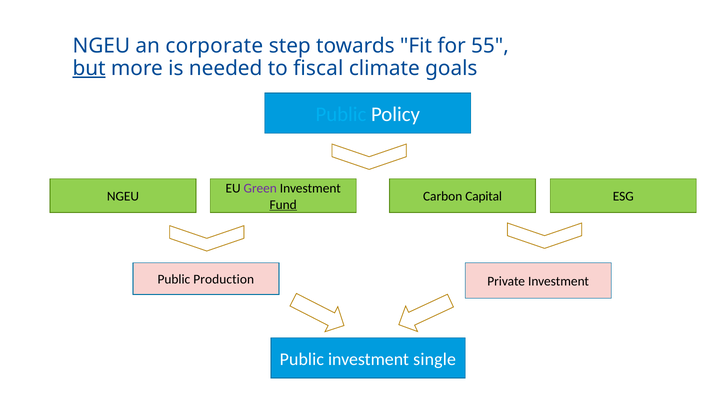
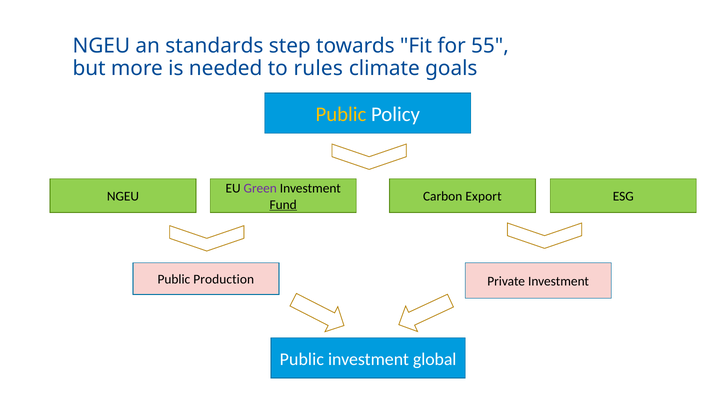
corporate: corporate -> standards (214, 46)
but underline: present -> none (89, 68)
fiscal: fiscal -> rules (318, 68)
Public colour: light blue -> yellow (341, 115)
Capital: Capital -> Export (484, 197)
single: single -> global (435, 359)
